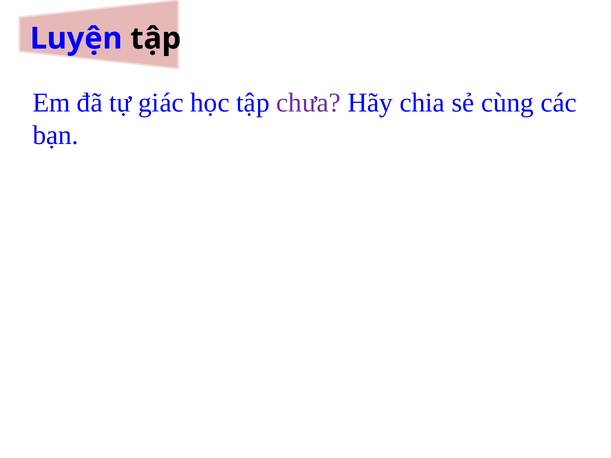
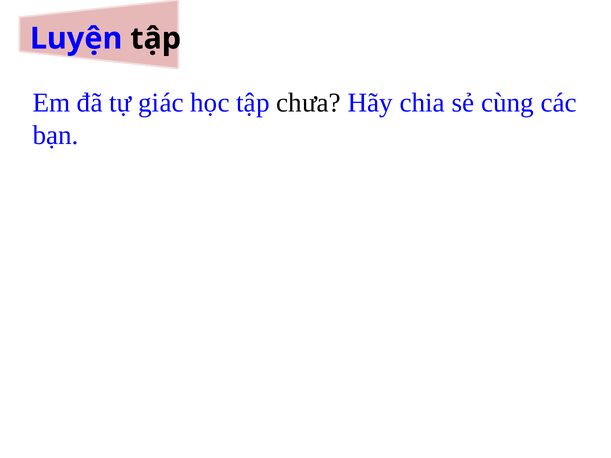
chưa colour: purple -> black (309, 103)
